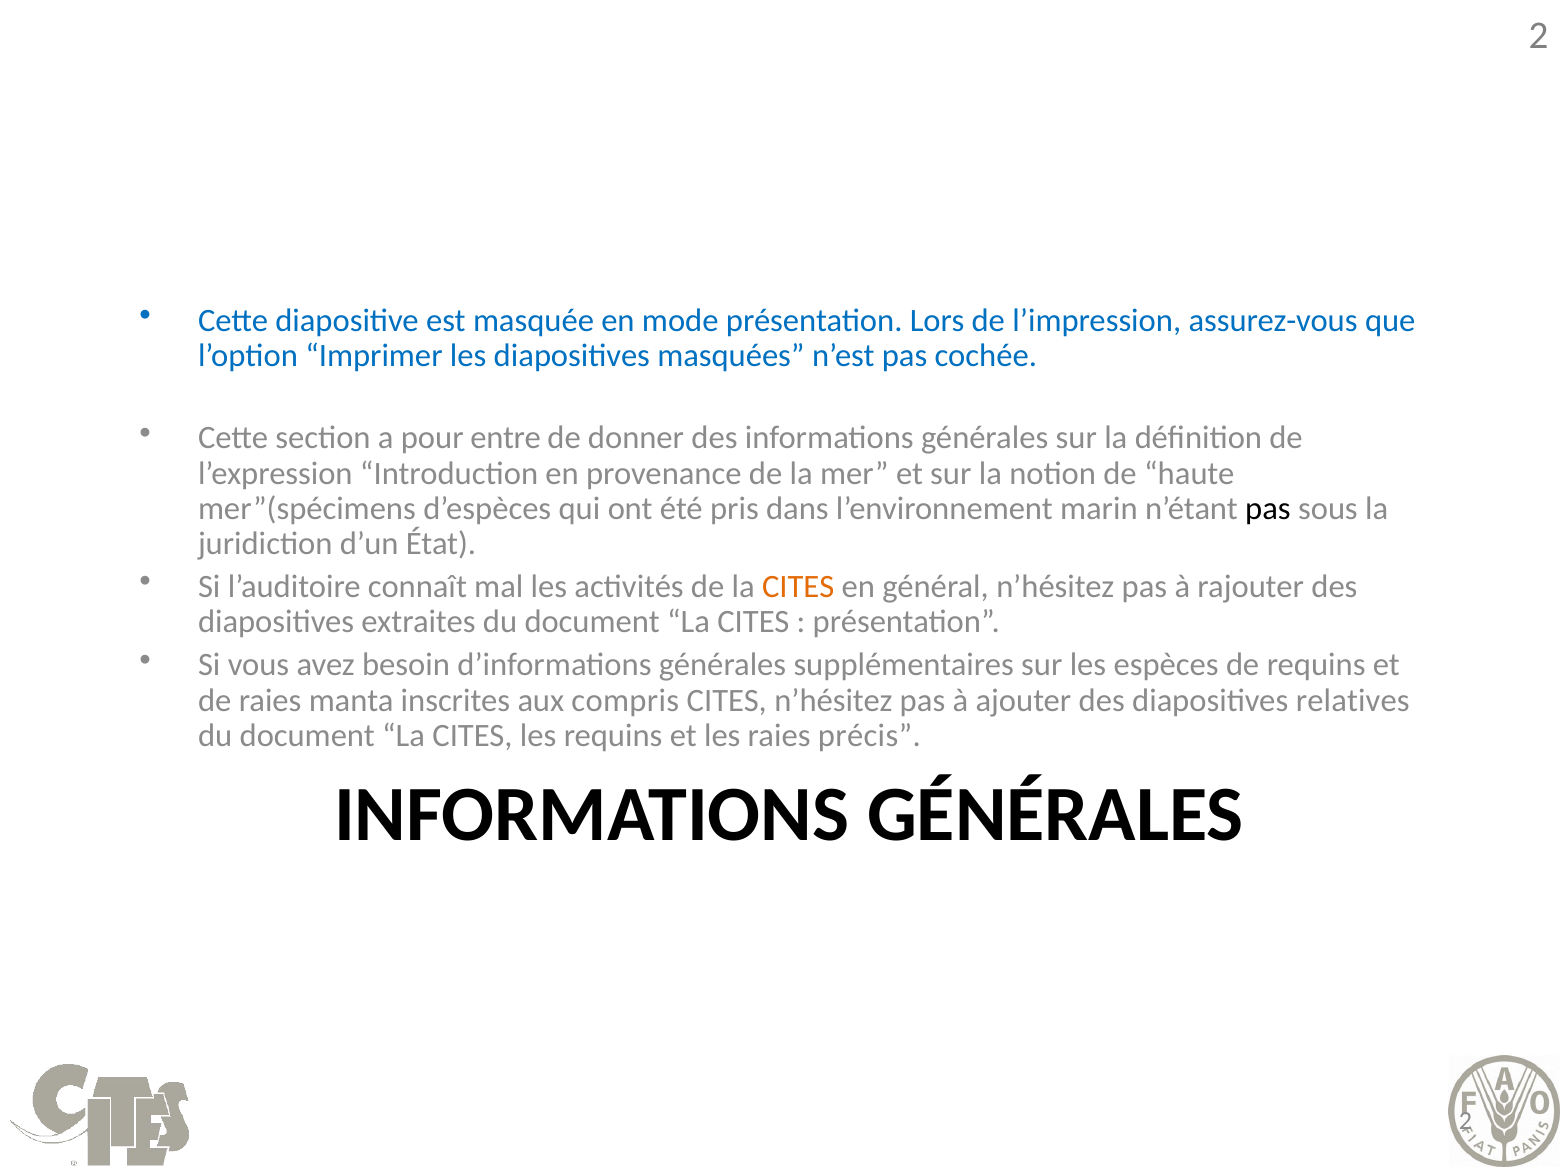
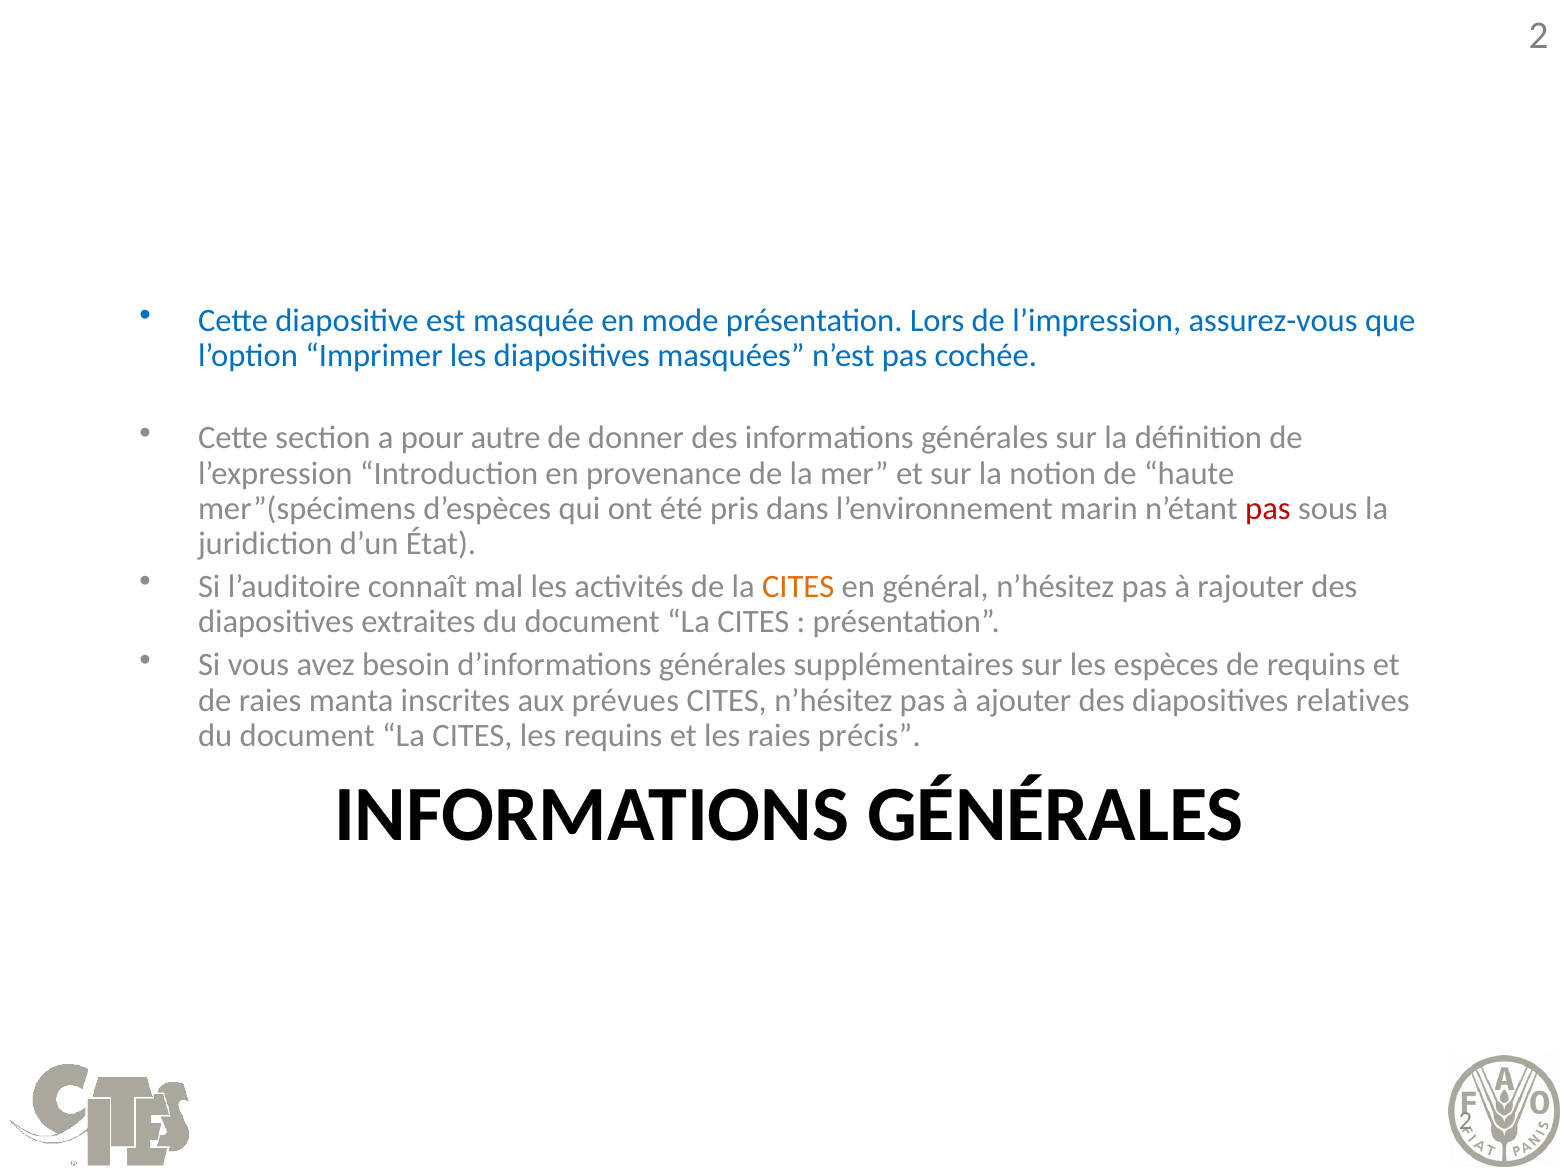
entre: entre -> autre (506, 438)
pas colour: black -> red (1268, 509)
compris: compris -> prévues (625, 701)
